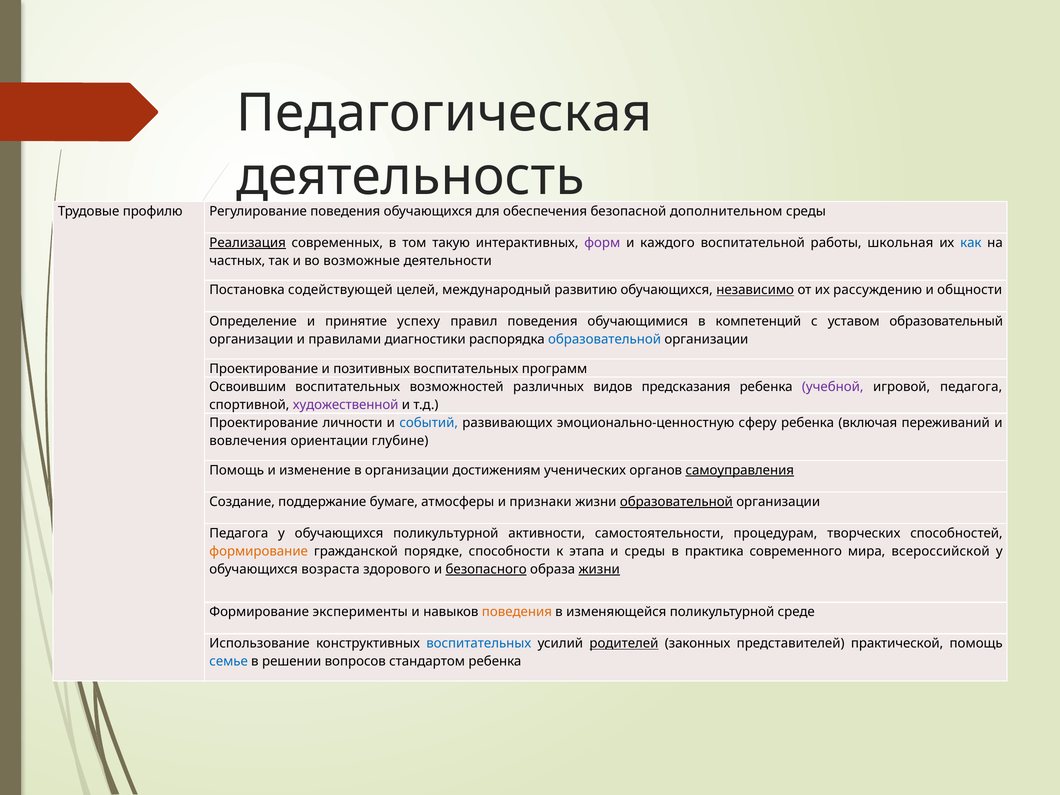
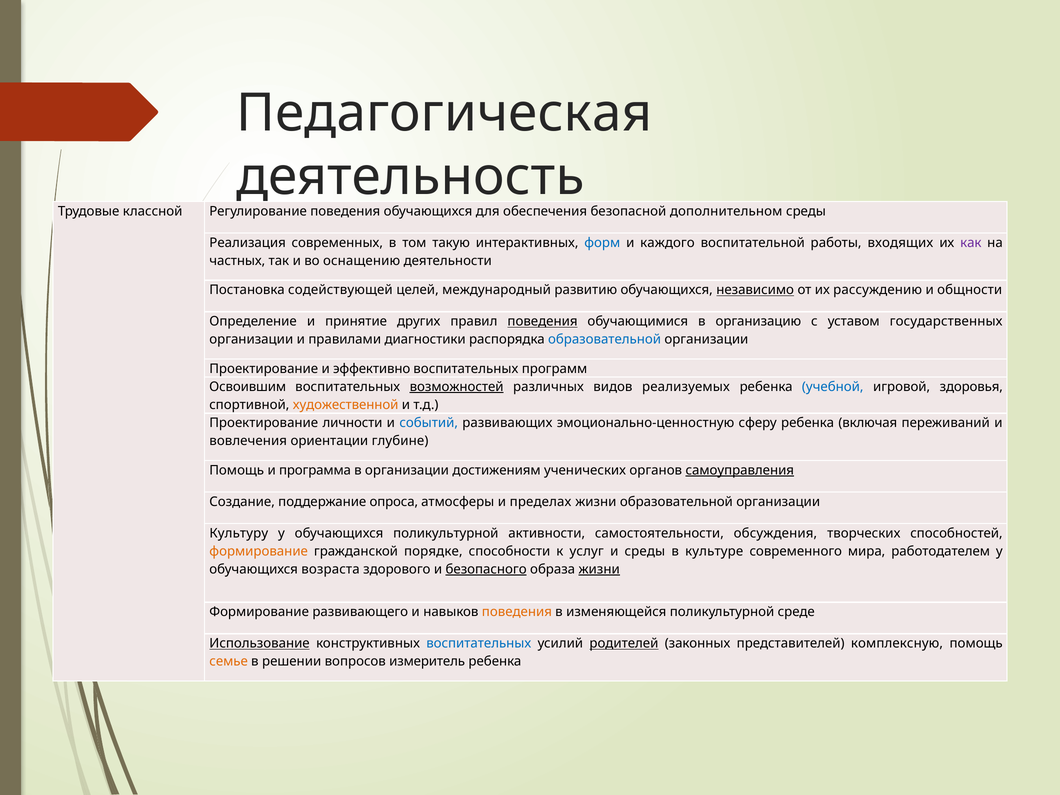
профилю: профилю -> классной (153, 211)
Реализация underline: present -> none (248, 243)
форм colour: purple -> blue (602, 243)
школьная: школьная -> входящих (900, 243)
как colour: blue -> purple (971, 243)
возможные: возможные -> оснащению (362, 261)
успеху: успеху -> других (419, 321)
поведения underline: none -> present (543, 321)
компетенций: компетенций -> организацию (758, 321)
образовательный: образовательный -> государственных (946, 321)
позитивных: позитивных -> эффективно (372, 369)
возможностей underline: none -> present (457, 387)
предсказания: предсказания -> реализуемых (686, 387)
учебной colour: purple -> blue (833, 387)
игровой педагога: педагога -> здоровья (971, 387)
художественной colour: purple -> orange (346, 405)
изменение: изменение -> программа (315, 470)
бумаге: бумаге -> опроса (394, 502)
признаки: признаки -> пределах (541, 502)
образовательной underline: present -> none (676, 502)
Педагога: Педагога -> Культуру (239, 533)
процедурам: процедурам -> обсуждения (775, 533)
этапа: этапа -> услуг (587, 551)
практика: практика -> культуре (714, 551)
всероссийской: всероссийской -> работодателем (941, 551)
эксперименты: эксперименты -> развивающего (360, 612)
Использование underline: none -> present (260, 644)
практической: практической -> комплексную (897, 644)
семье colour: blue -> orange (229, 662)
стандартом: стандартом -> измеритель (427, 662)
